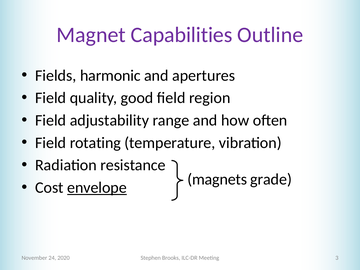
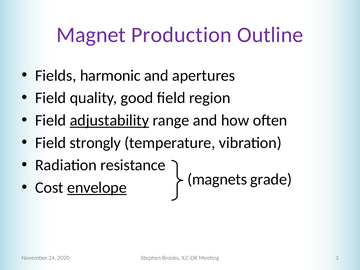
Capabilities: Capabilities -> Production (181, 35)
adjustability underline: none -> present (109, 120)
rotating: rotating -> strongly (95, 143)
